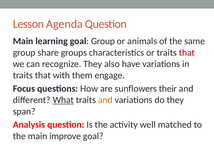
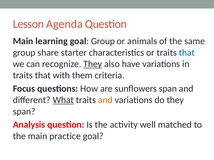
groups: groups -> starter (74, 53)
that colour: red -> blue (187, 53)
They underline: none -> present (93, 64)
engage: engage -> criteria (110, 76)
sunflowers their: their -> span (168, 89)
improve: improve -> practice (65, 136)
